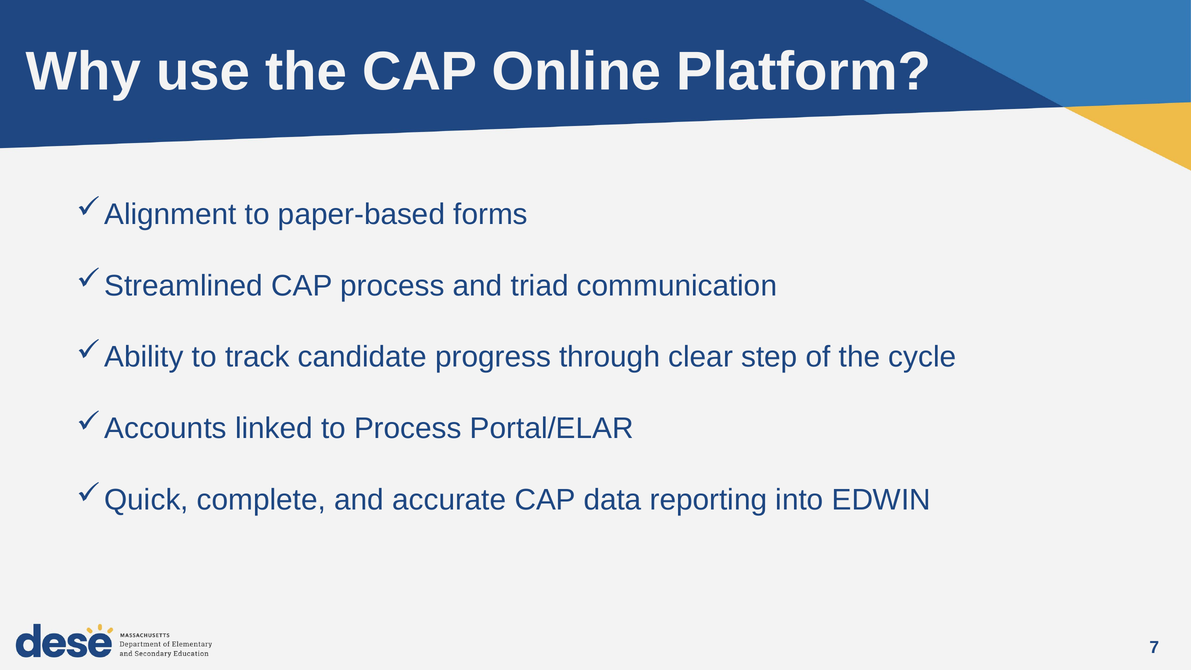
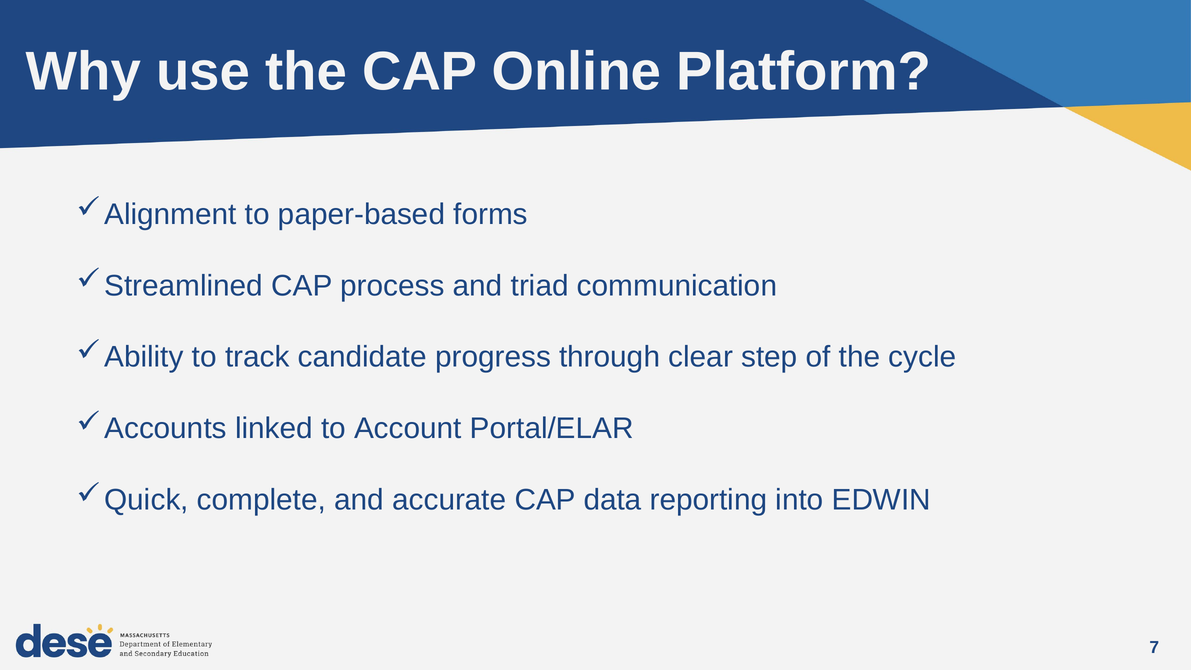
to Process: Process -> Account (408, 429)
